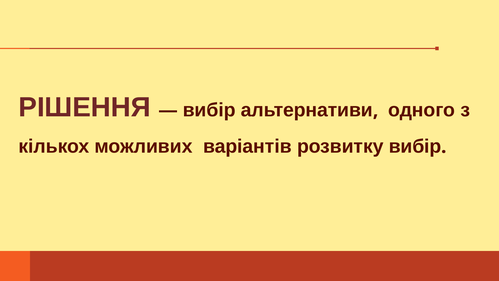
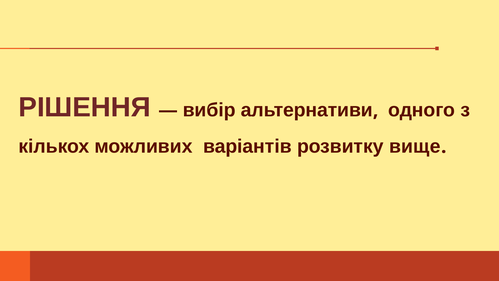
розвитку вибір: вибір -> вище (415, 146)
